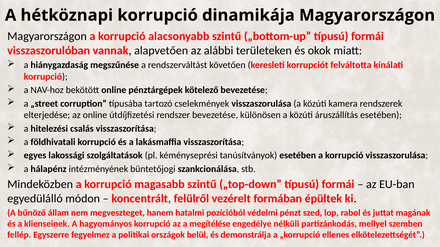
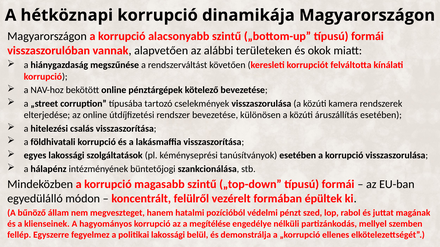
politikai országok: országok -> lakossági (168, 235)
